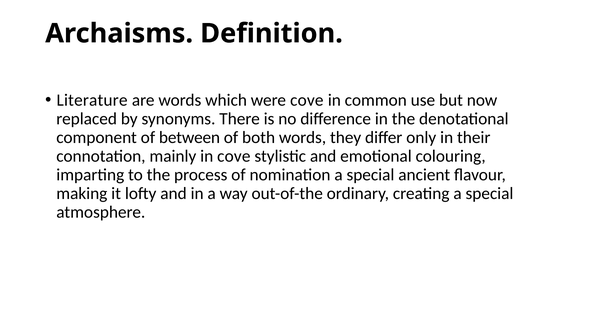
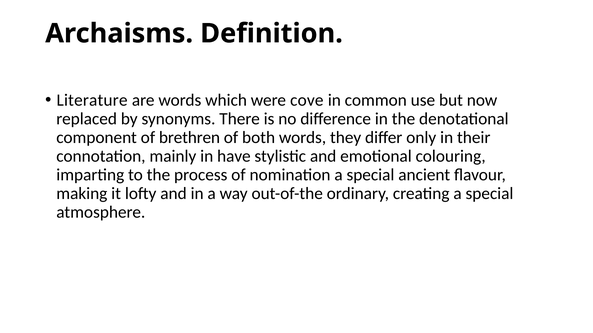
between: between -> brethren (190, 138)
in cove: cove -> have (234, 156)
